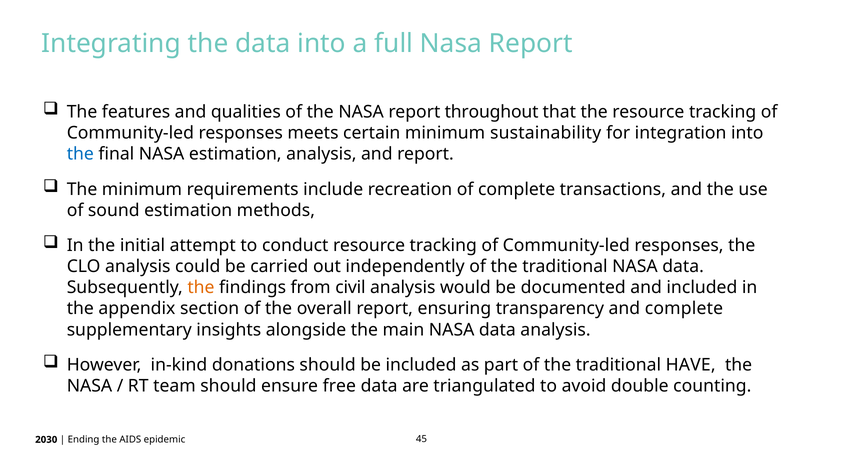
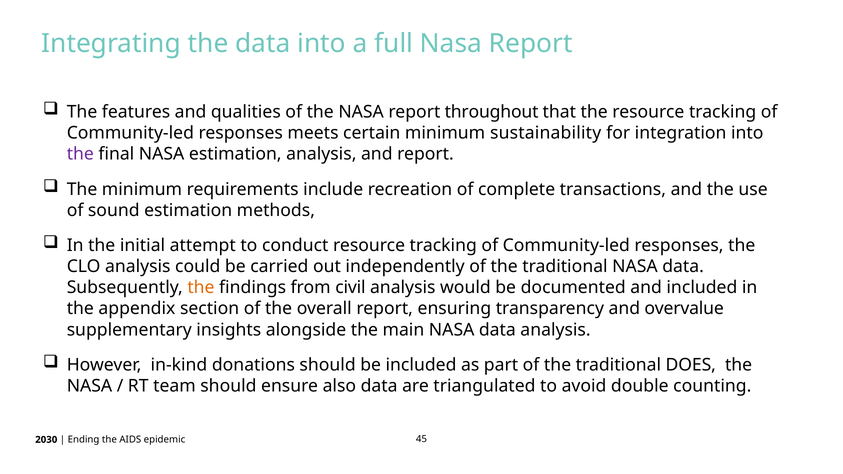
the colour: blue -> purple (80, 154)
and complete: complete -> overvalue (684, 309)
HAVE: HAVE -> DOES (691, 365)
free: free -> also (339, 386)
